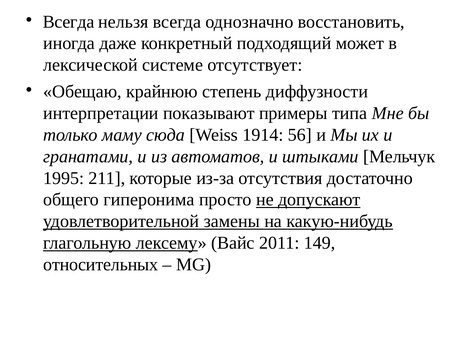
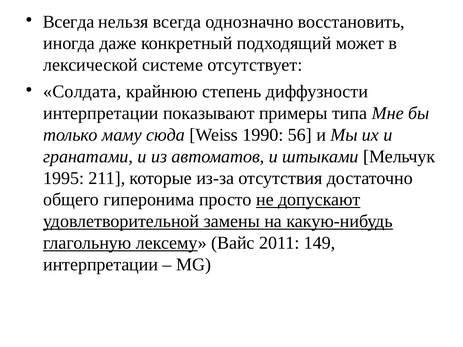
Обещаю: Обещаю -> Солдата (82, 92)
1914: 1914 -> 1990 (263, 135)
относительных: относительных -> интерпретации (101, 265)
